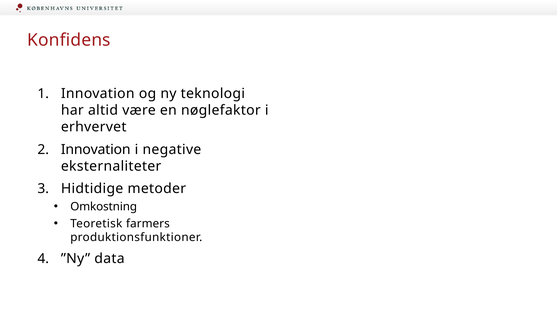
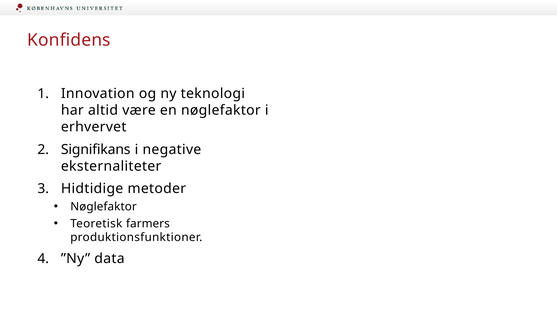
Innovation: Innovation -> Signifikans (96, 150)
Omkostning: Omkostning -> Nøglefaktor (104, 207)
